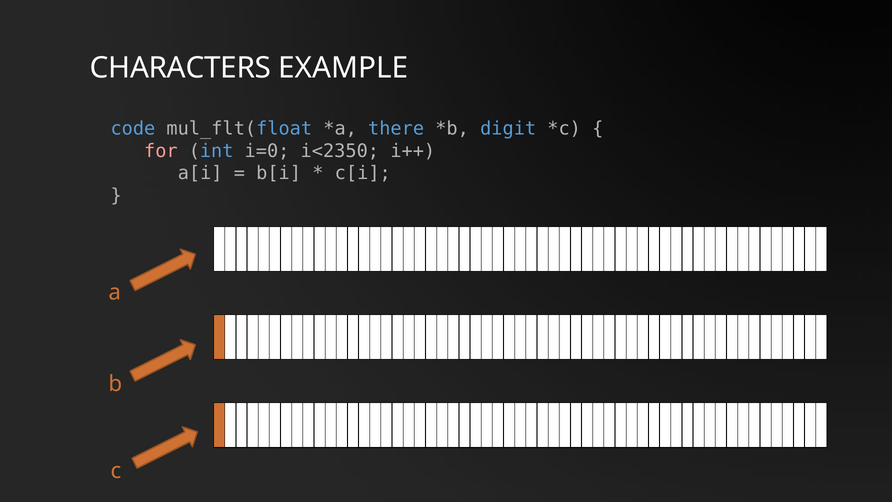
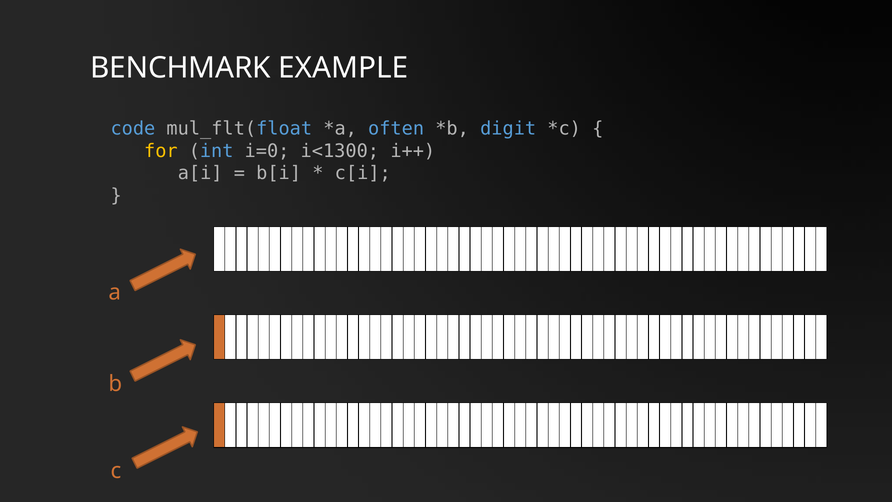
CHARACTERS: CHARACTERS -> BENCHMARK (180, 68)
there: there -> often (396, 129)
for colour: pink -> yellow (161, 151)
i<2350: i<2350 -> i<1300 (340, 151)
